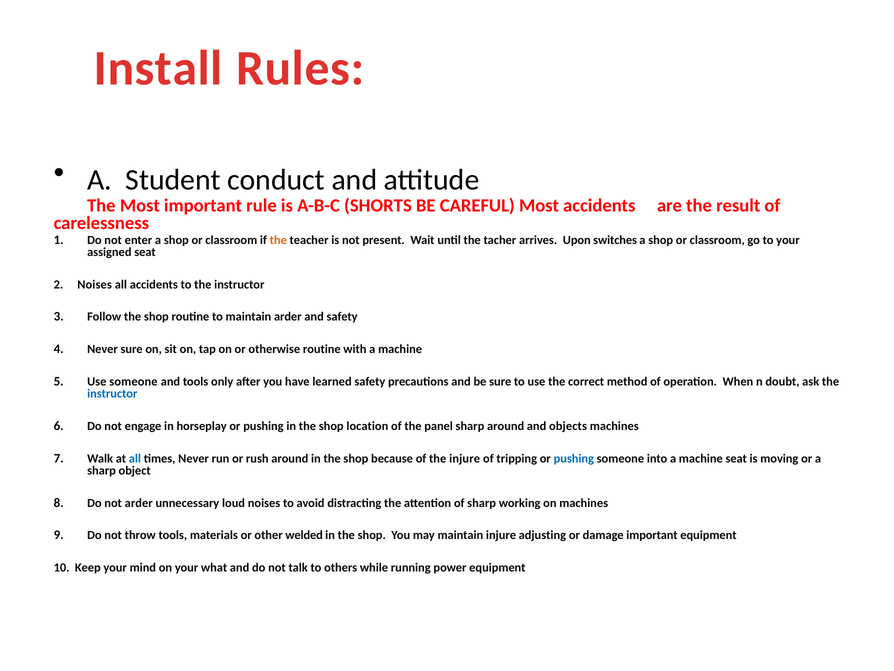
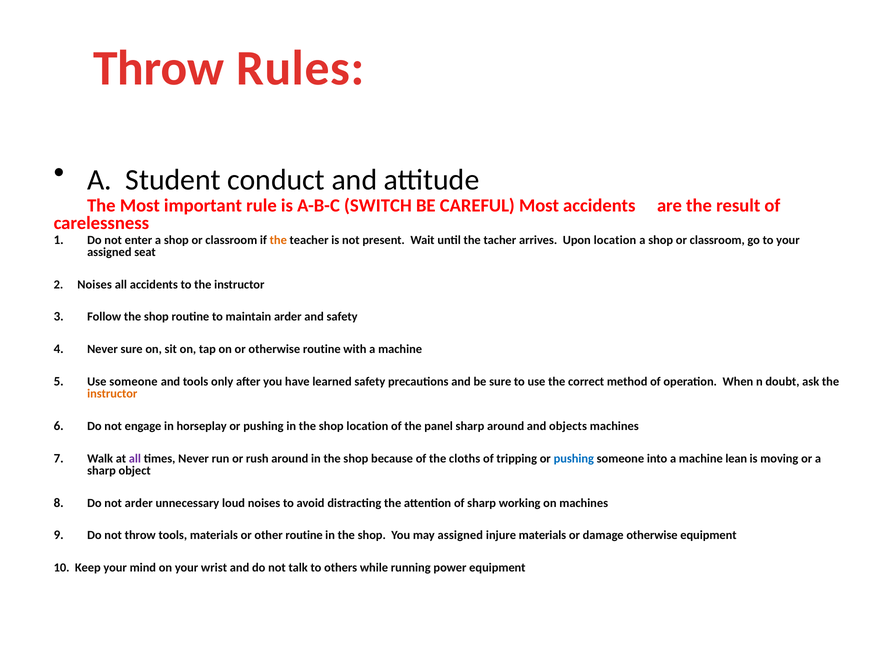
Install: Install -> Throw (159, 68)
SHORTS: SHORTS -> SWITCH (378, 205)
Upon switches: switches -> location (615, 240)
instructor colour: blue -> orange (112, 393)
all colour: blue -> purple (135, 458)
the injure: injure -> cloths (465, 458)
machine seat: seat -> lean (736, 458)
other welded: welded -> routine (304, 535)
may maintain: maintain -> assigned (460, 535)
injure adjusting: adjusting -> materials (542, 535)
damage important: important -> otherwise (652, 535)
what: what -> wrist (214, 567)
